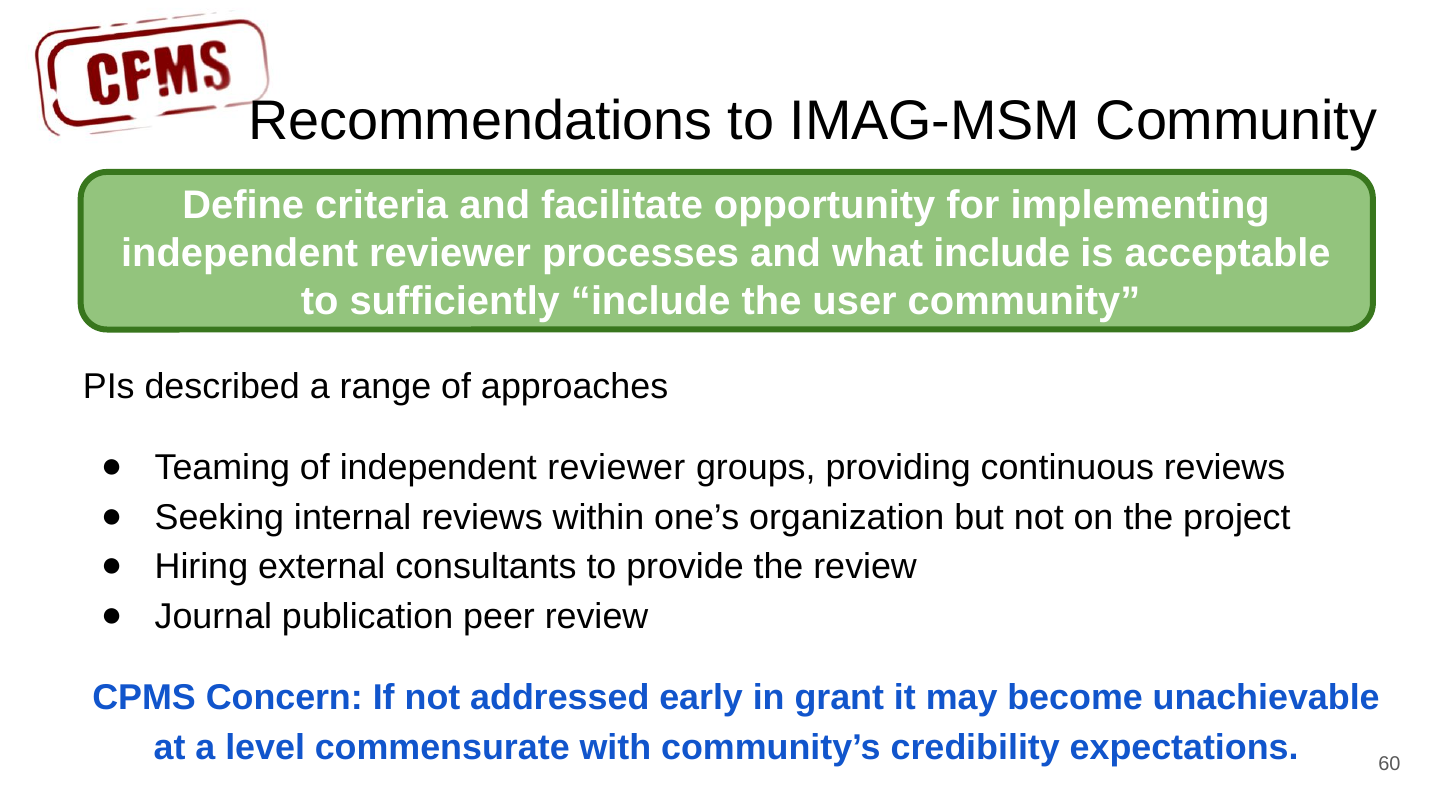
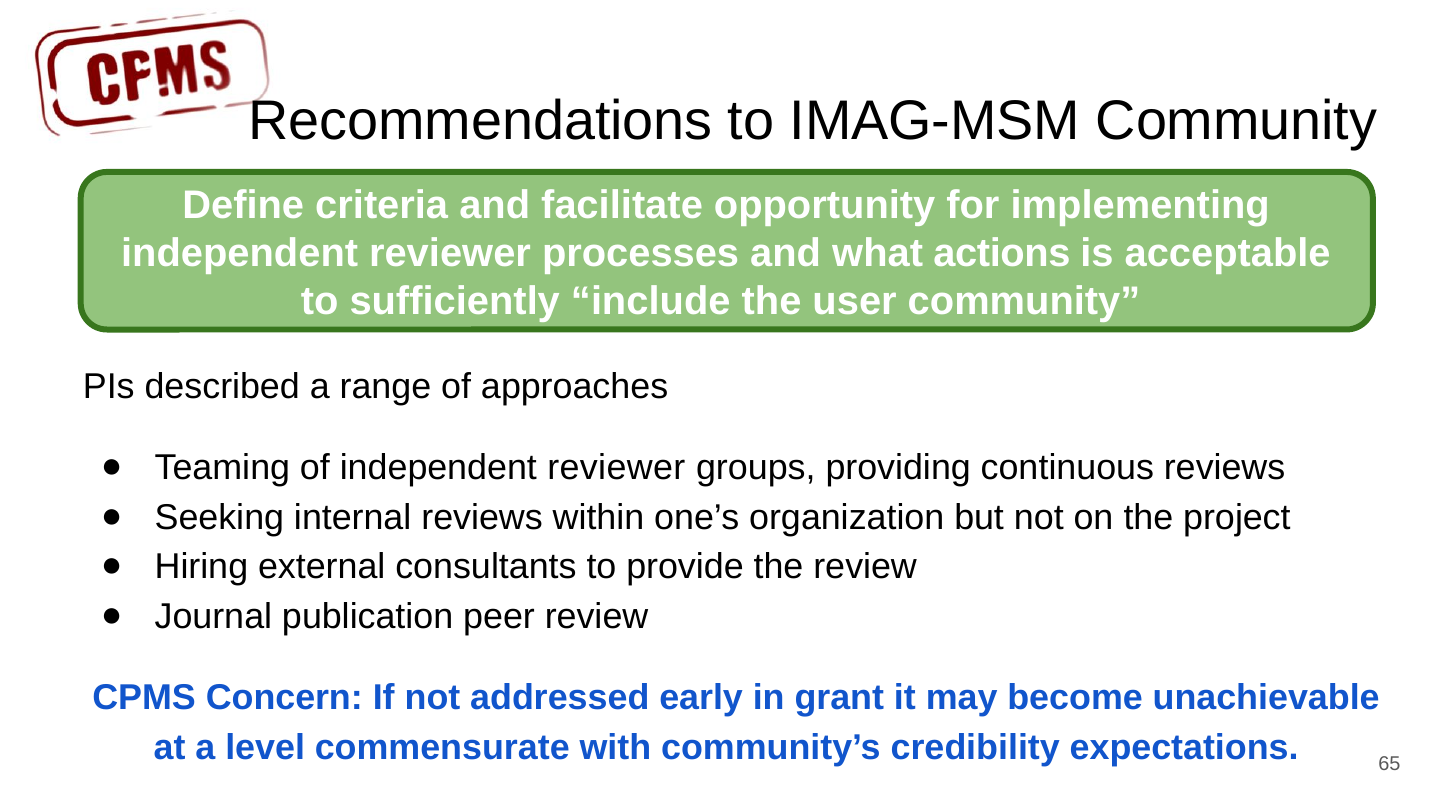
what include: include -> actions (1002, 253)
60: 60 -> 65 (1390, 763)
